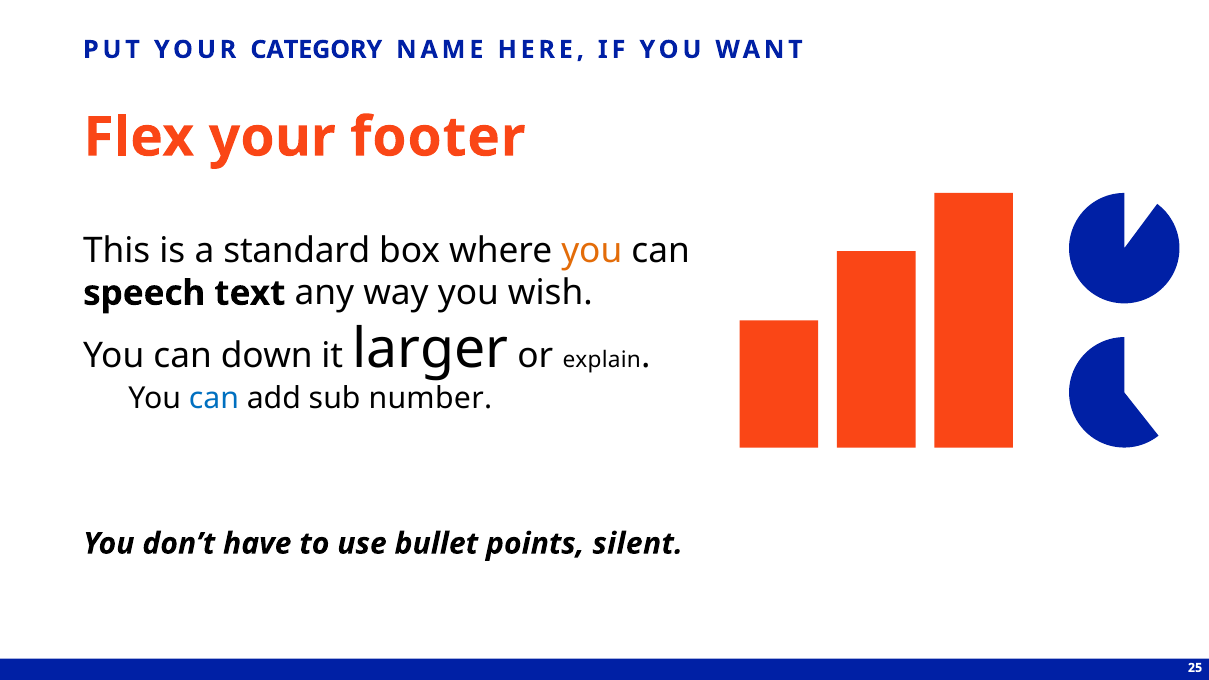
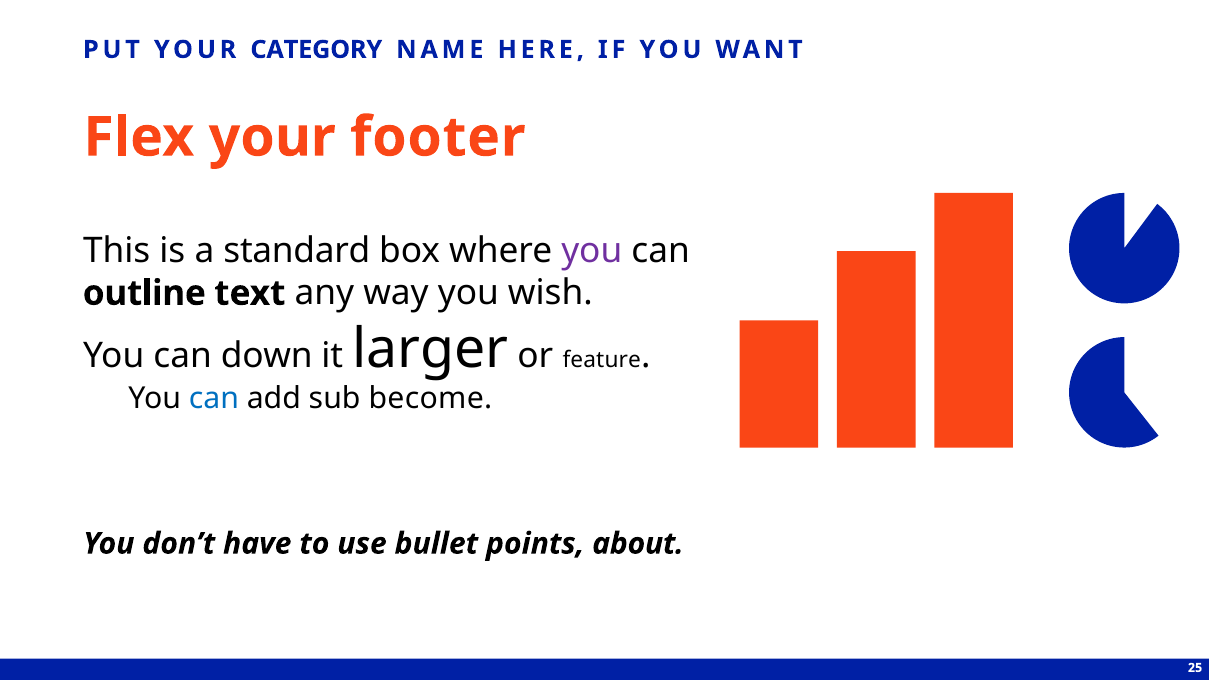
you colour: orange -> purple (592, 251)
speech: speech -> outline (144, 293)
explain: explain -> feature (602, 360)
number: number -> become (430, 399)
silent: silent -> about (638, 544)
